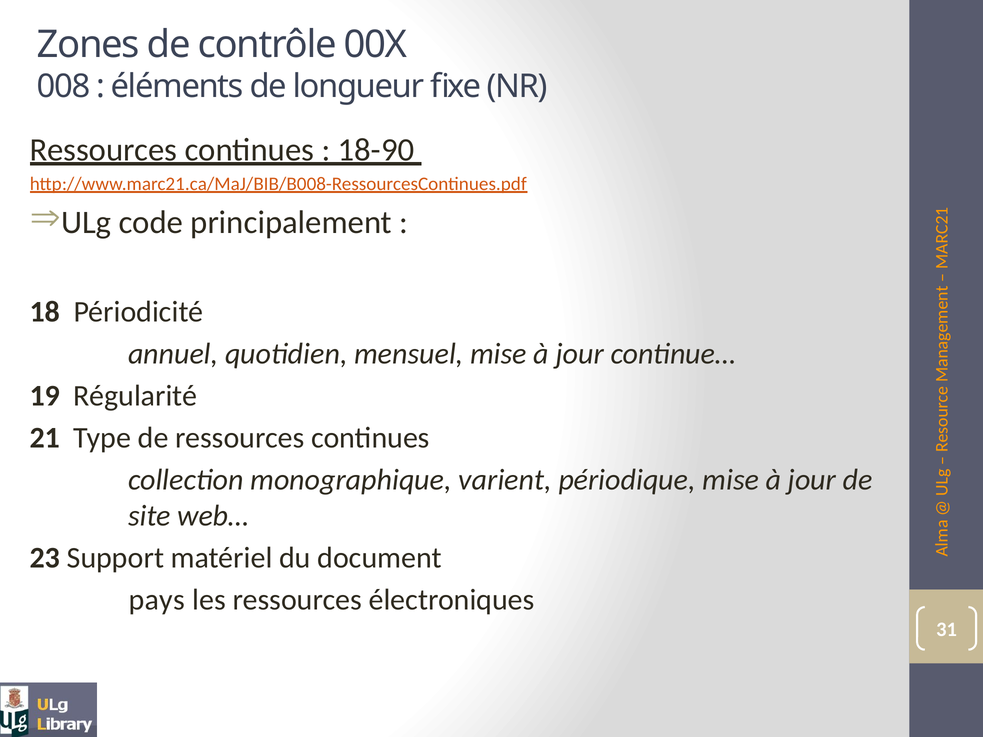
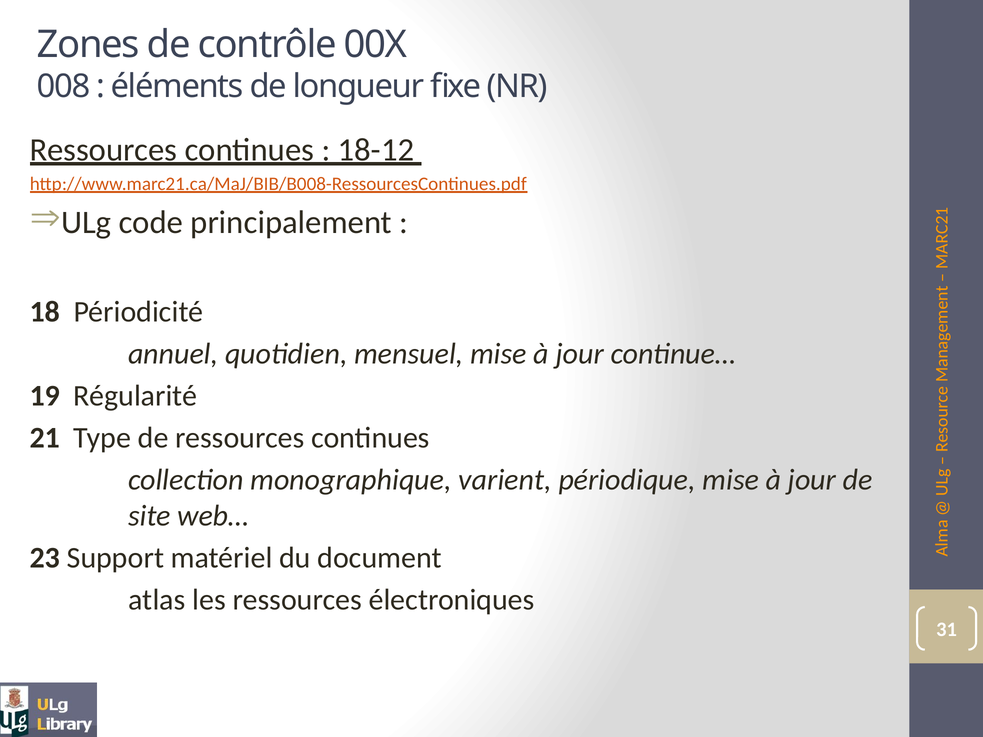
18-90: 18-90 -> 18-12 (376, 150)
pays: pays -> atlas (157, 600)
